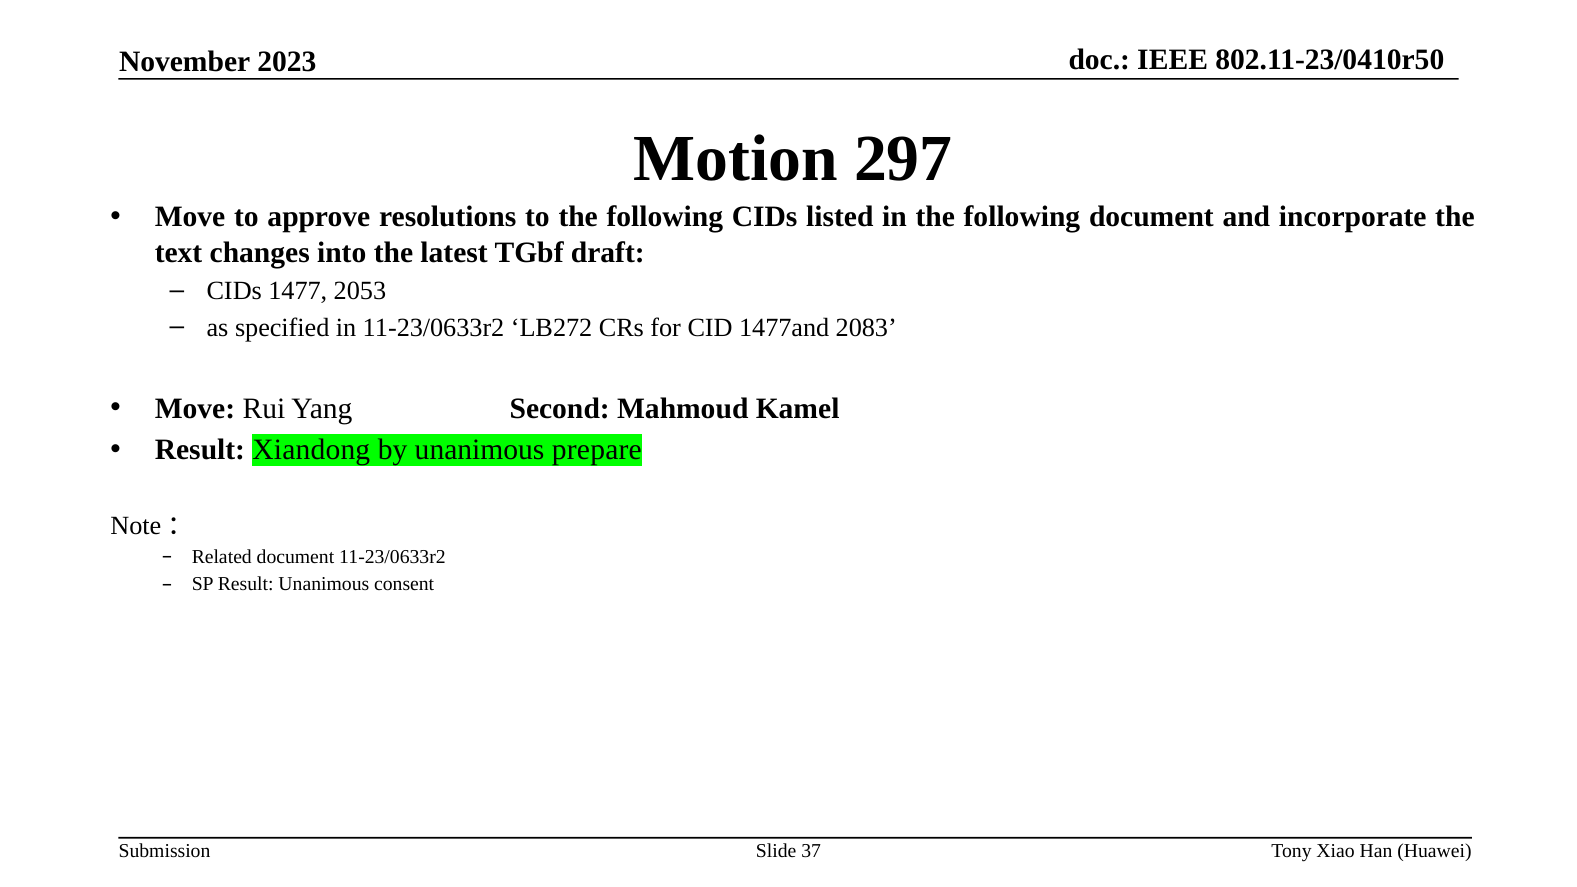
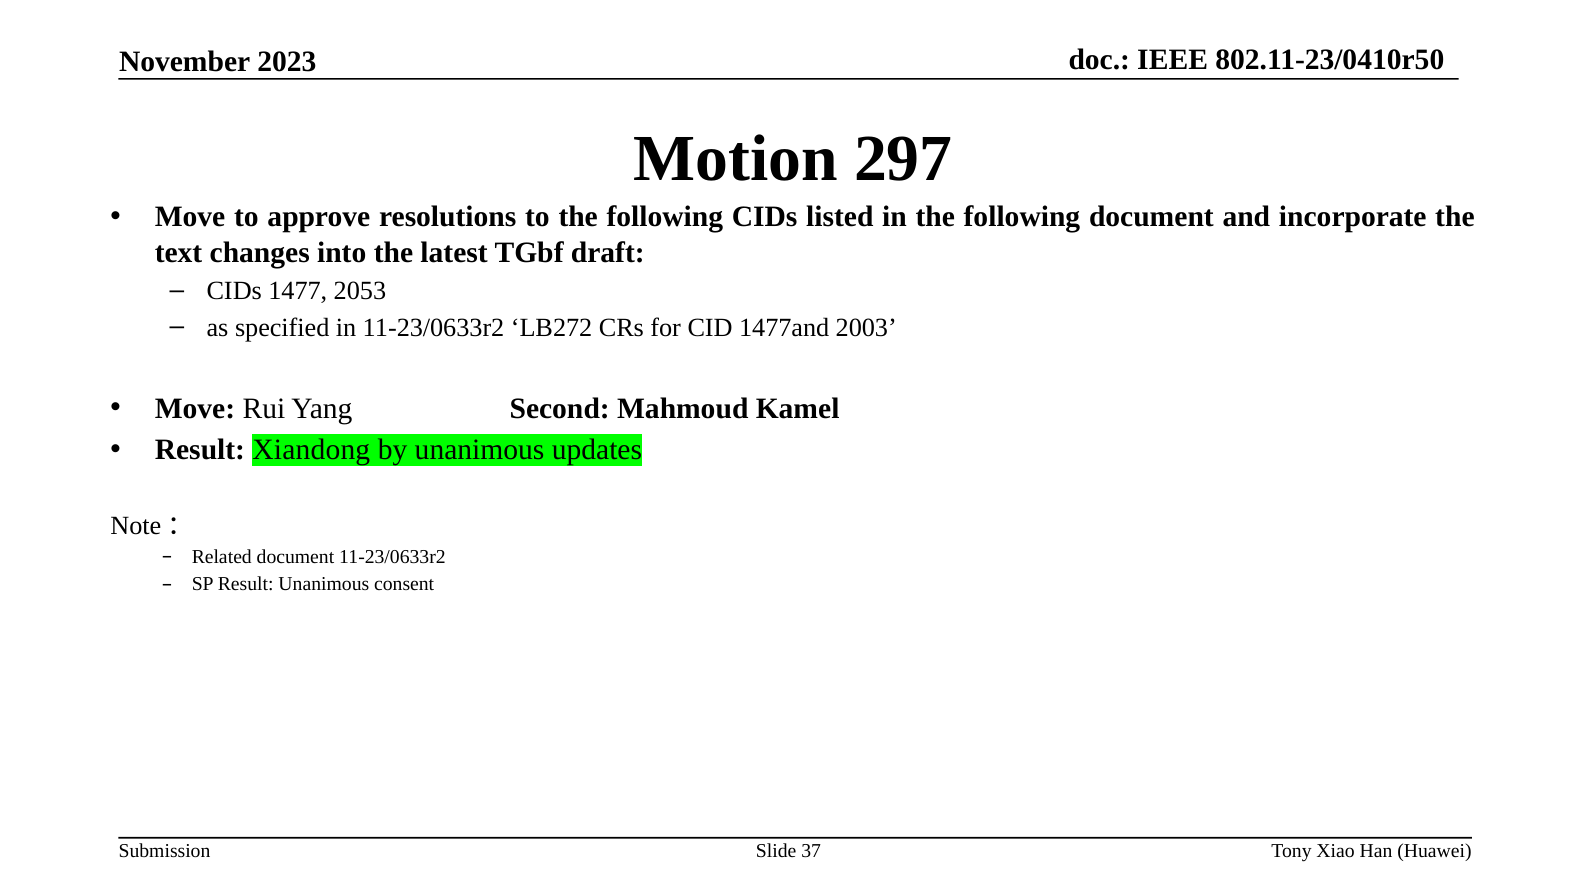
2083: 2083 -> 2003 (866, 328)
prepare: prepare -> updates (597, 450)
